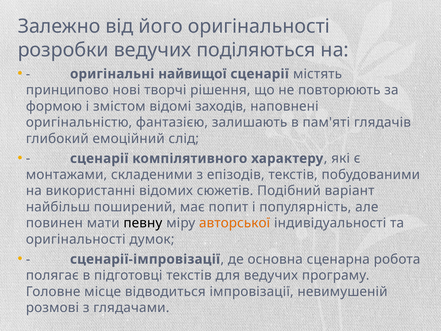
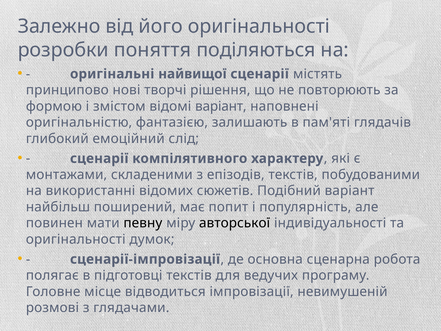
розробки ведучих: ведучих -> поняття (152, 50)
відомі заходів: заходів -> варіант (221, 106)
авторської colour: orange -> black (235, 223)
